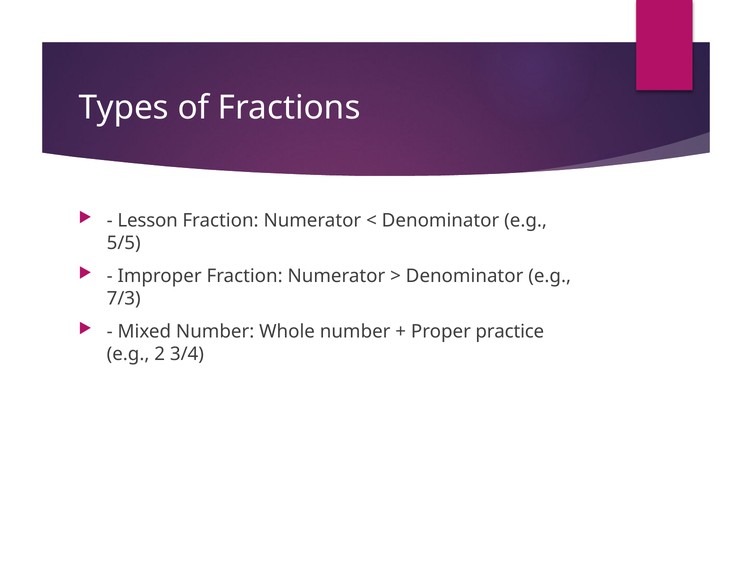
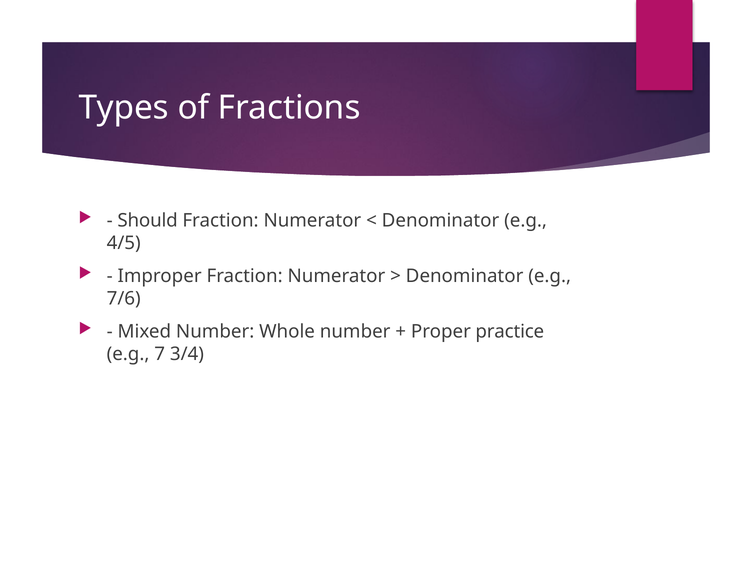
Lesson: Lesson -> Should (148, 221)
5/5: 5/5 -> 4/5 (124, 243)
7/3: 7/3 -> 7/6 (124, 299)
2: 2 -> 7 (160, 354)
